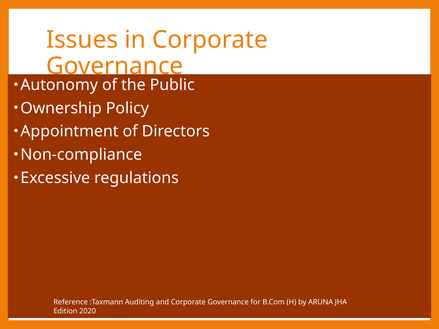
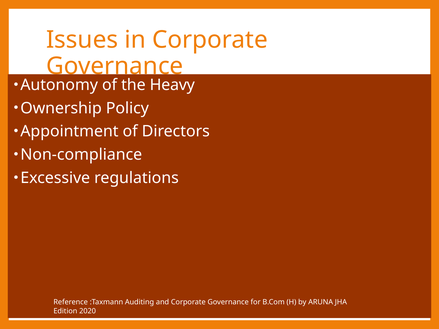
Public: Public -> Heavy (172, 85)
